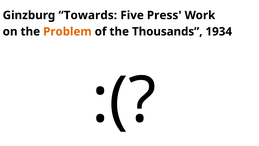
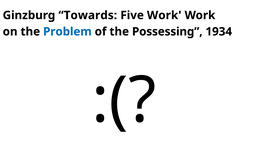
Five Press: Press -> Work (164, 15)
Problem colour: orange -> blue (67, 32)
Thousands: Thousands -> Possessing (167, 32)
